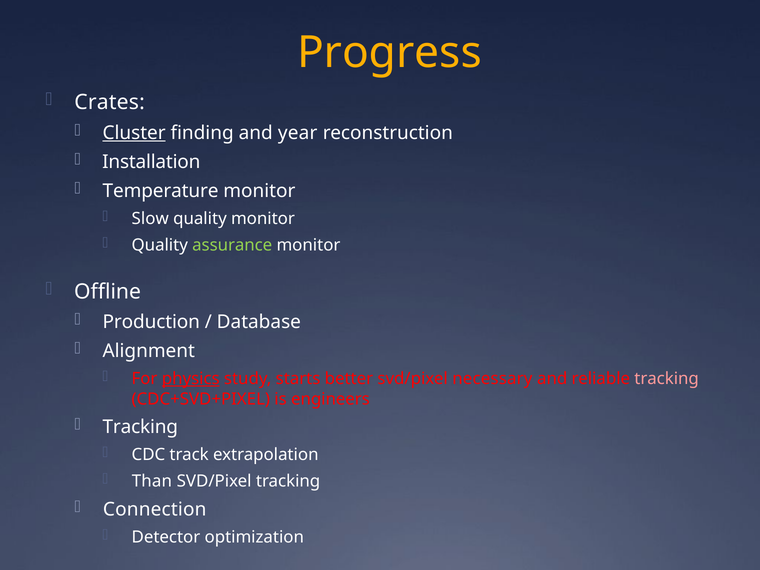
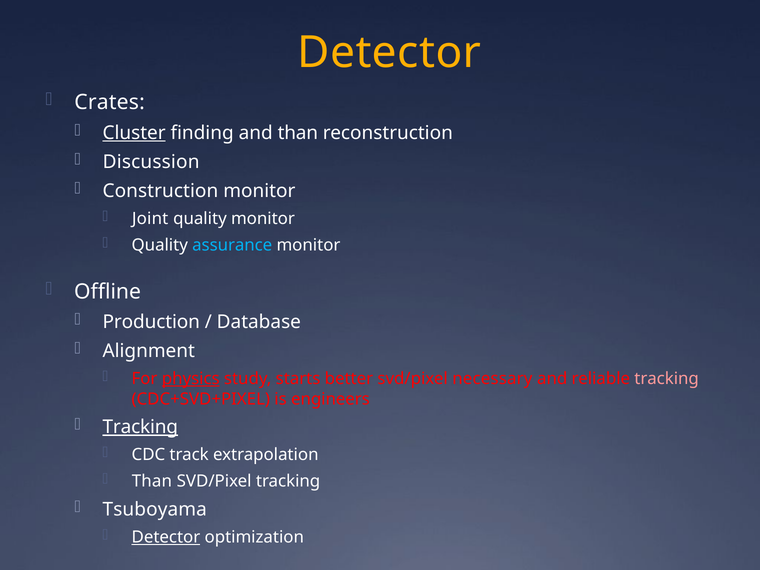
Progress: Progress -> Detector (389, 53)
and year: year -> than (298, 133)
Installation: Installation -> Discussion (151, 162)
Temperature: Temperature -> Construction (160, 191)
Slow: Slow -> Joint (150, 219)
assurance colour: light green -> light blue (232, 245)
Tracking underline: none -> present (140, 427)
Connection: Connection -> Tsuboyama (155, 509)
Detector underline: none -> present (166, 537)
